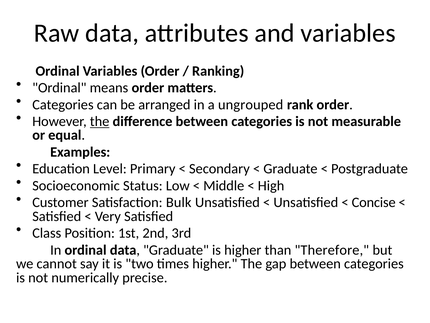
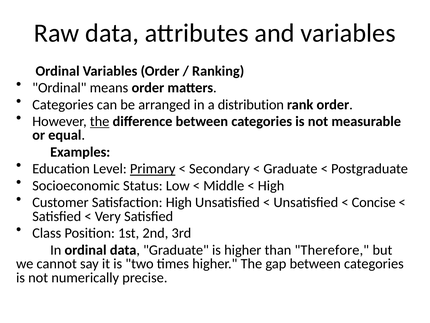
ungrouped: ungrouped -> distribution (251, 104)
Primary underline: none -> present (153, 169)
Satisfaction Bulk: Bulk -> High (179, 202)
